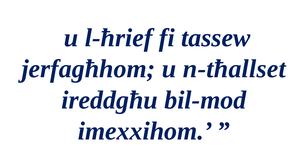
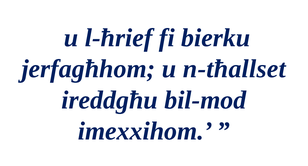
tassew: tassew -> bierku (216, 38)
